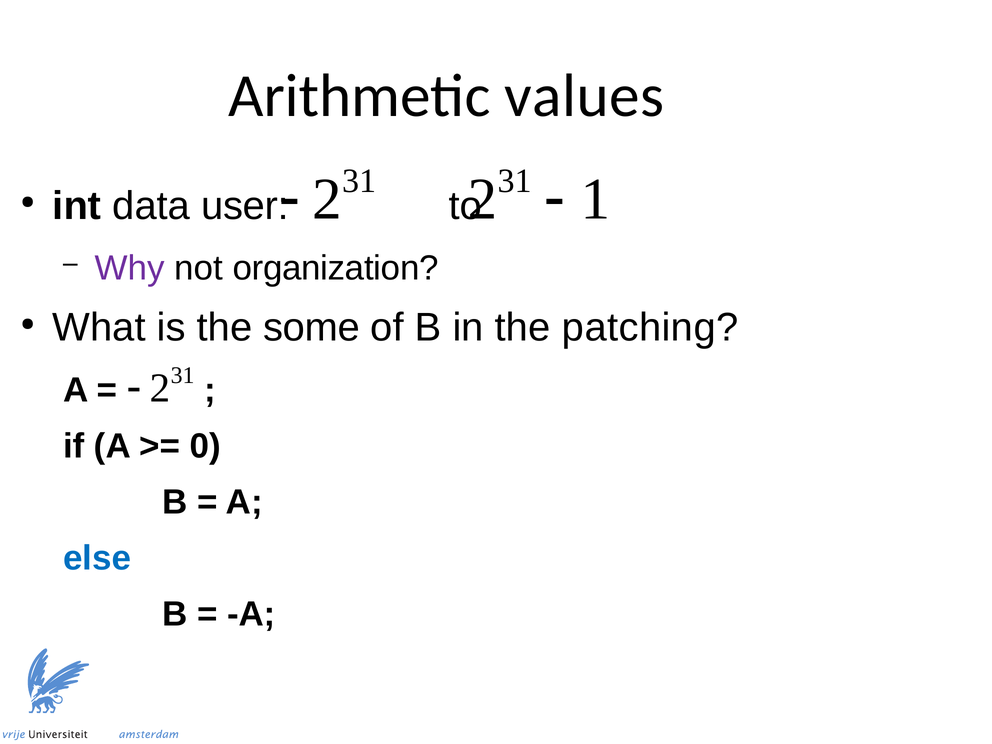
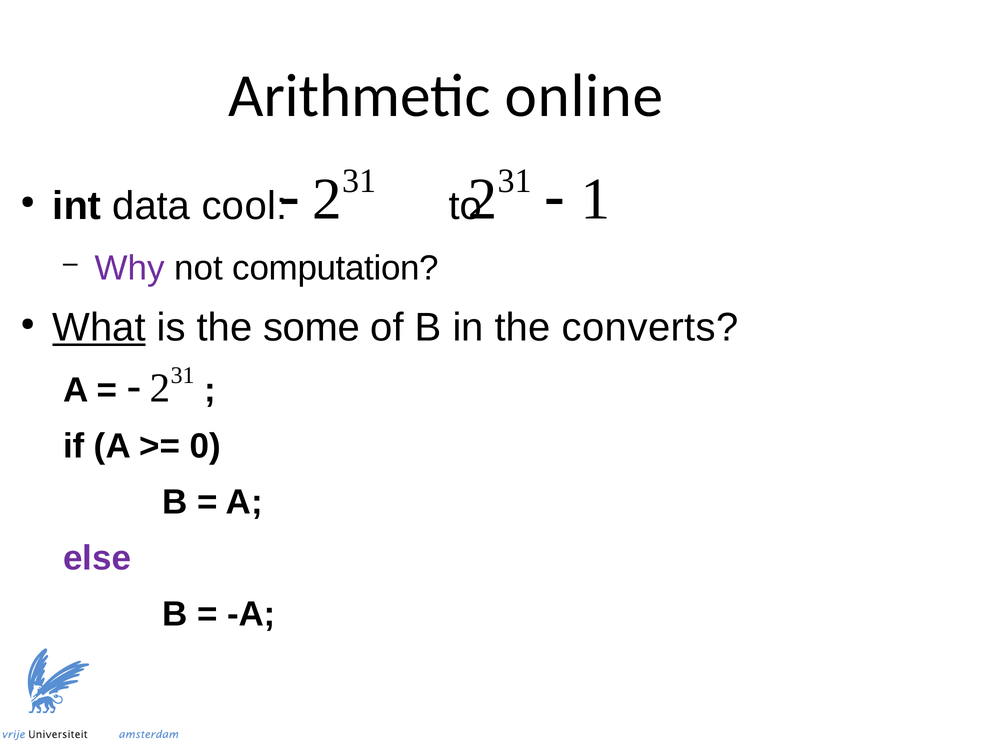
values: values -> online (584, 96)
user: user -> cool (245, 206)
organization: organization -> computation (336, 268)
What underline: none -> present (99, 328)
patching: patching -> converts (650, 328)
else colour: blue -> purple (97, 558)
